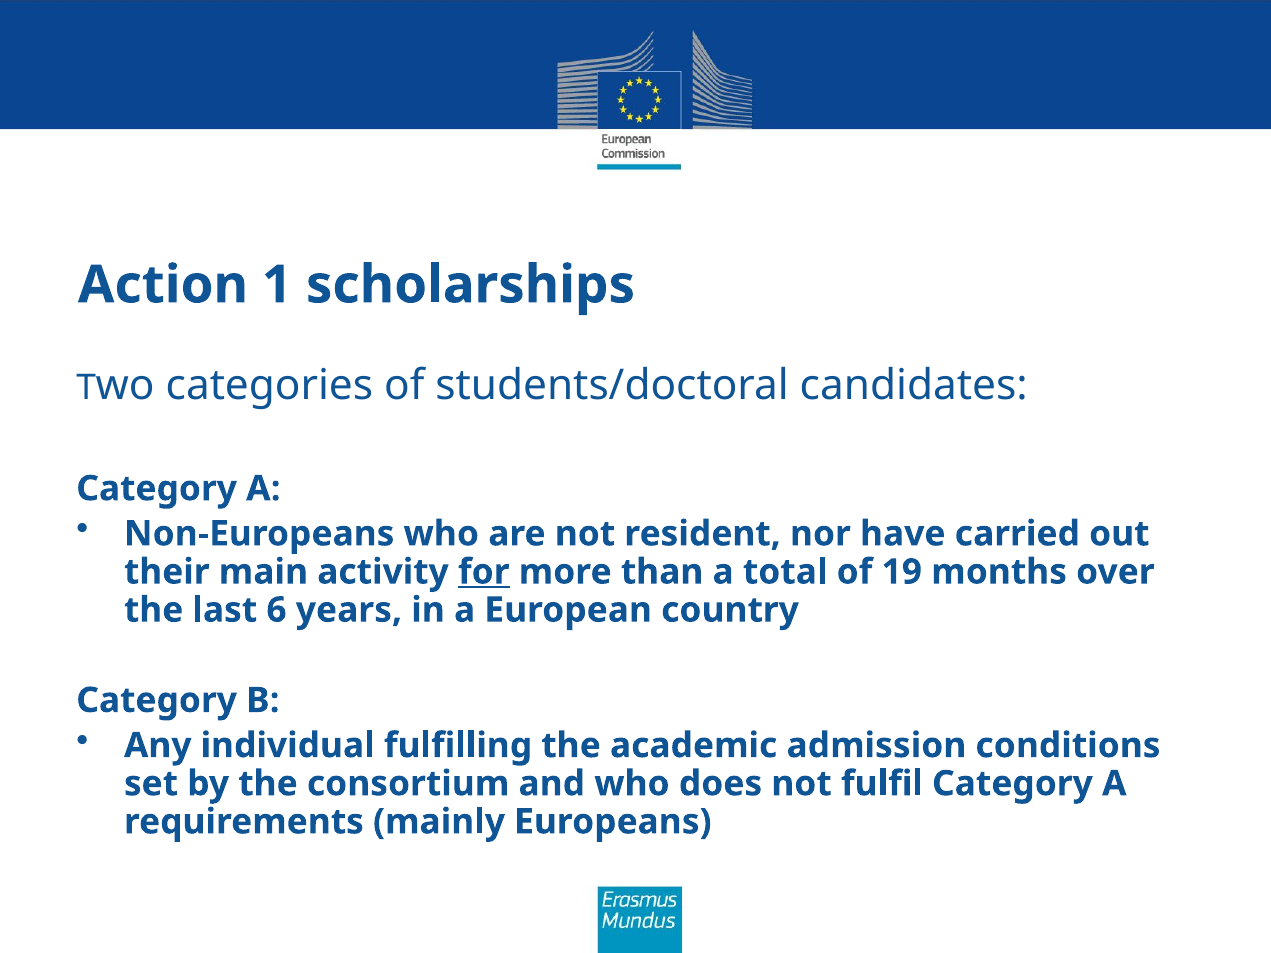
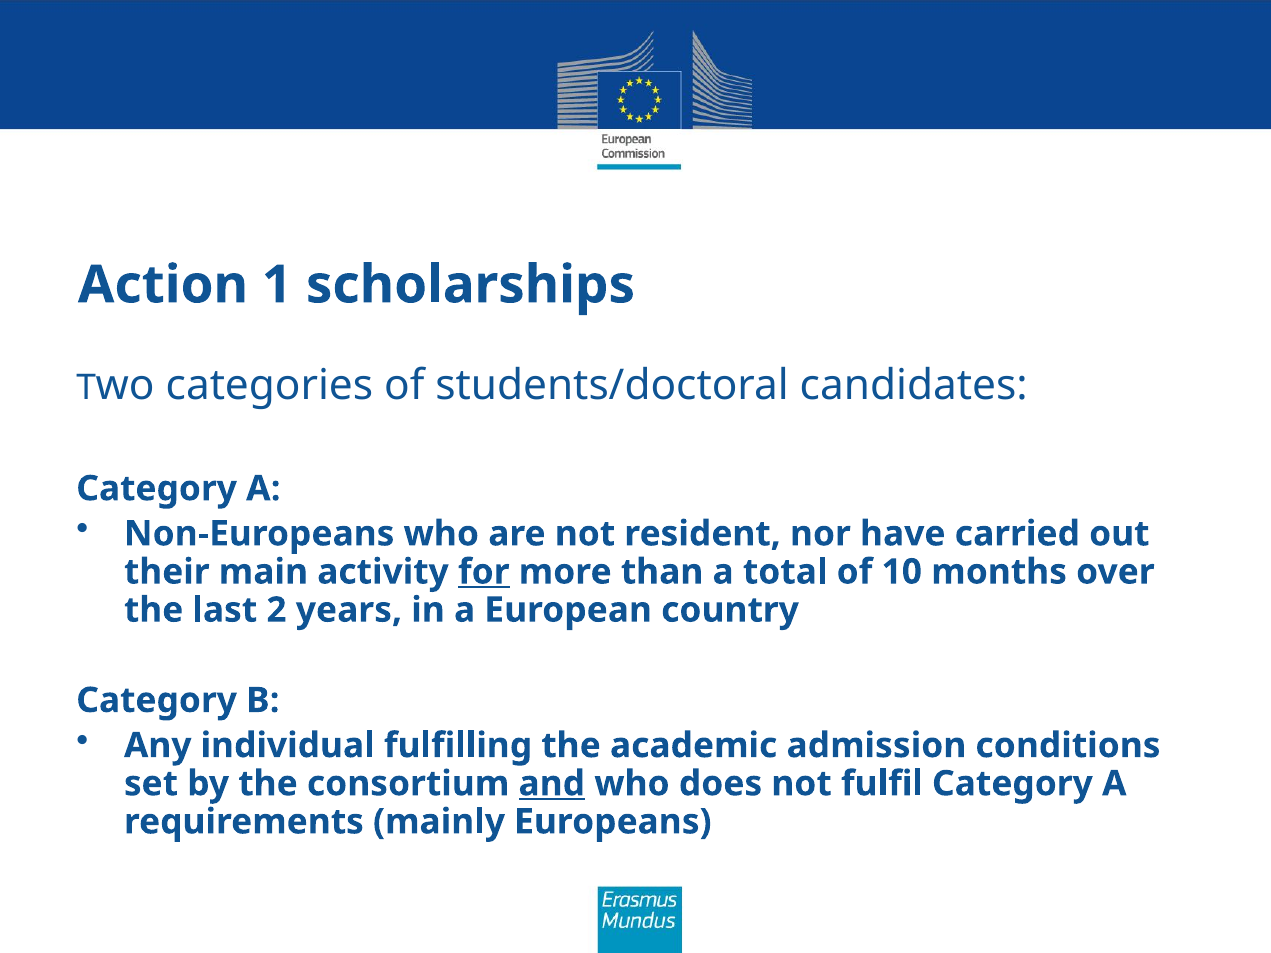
19: 19 -> 10 (902, 572)
6: 6 -> 2 (277, 610)
and underline: none -> present (552, 784)
